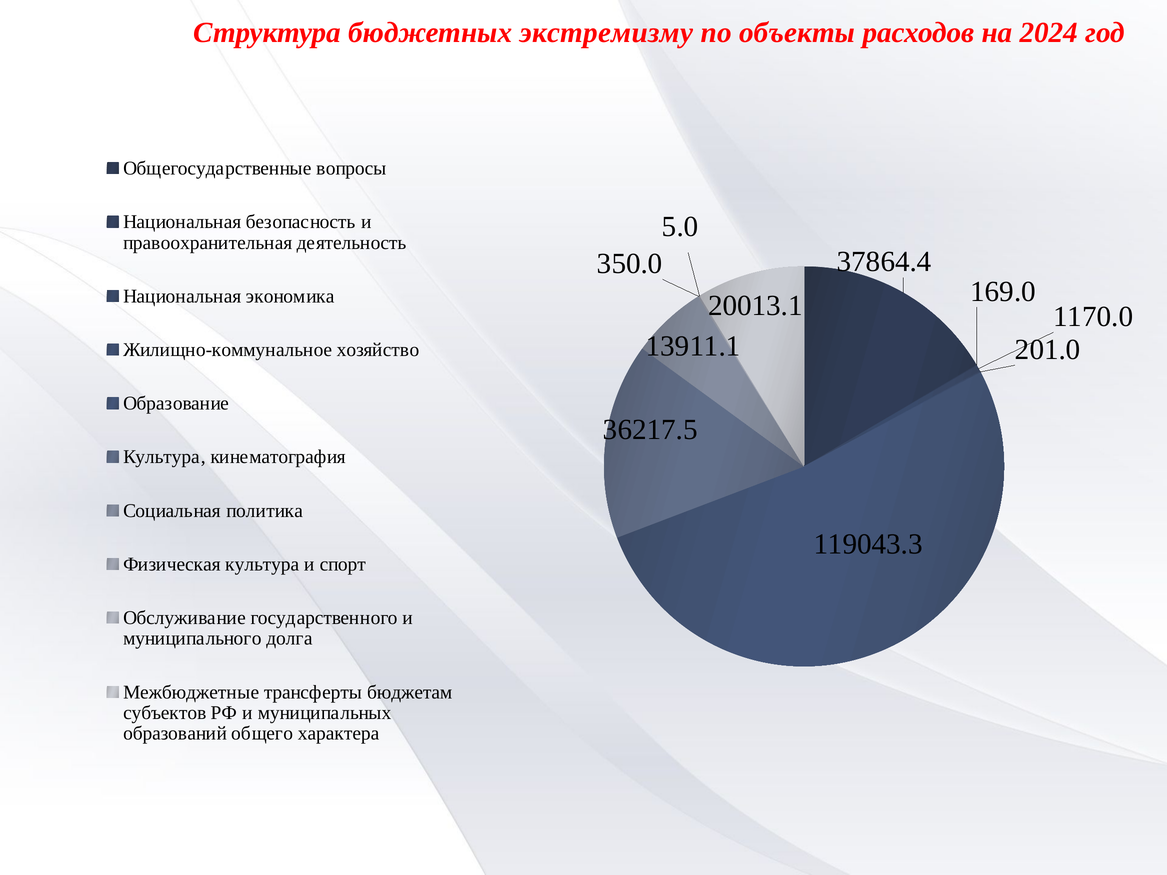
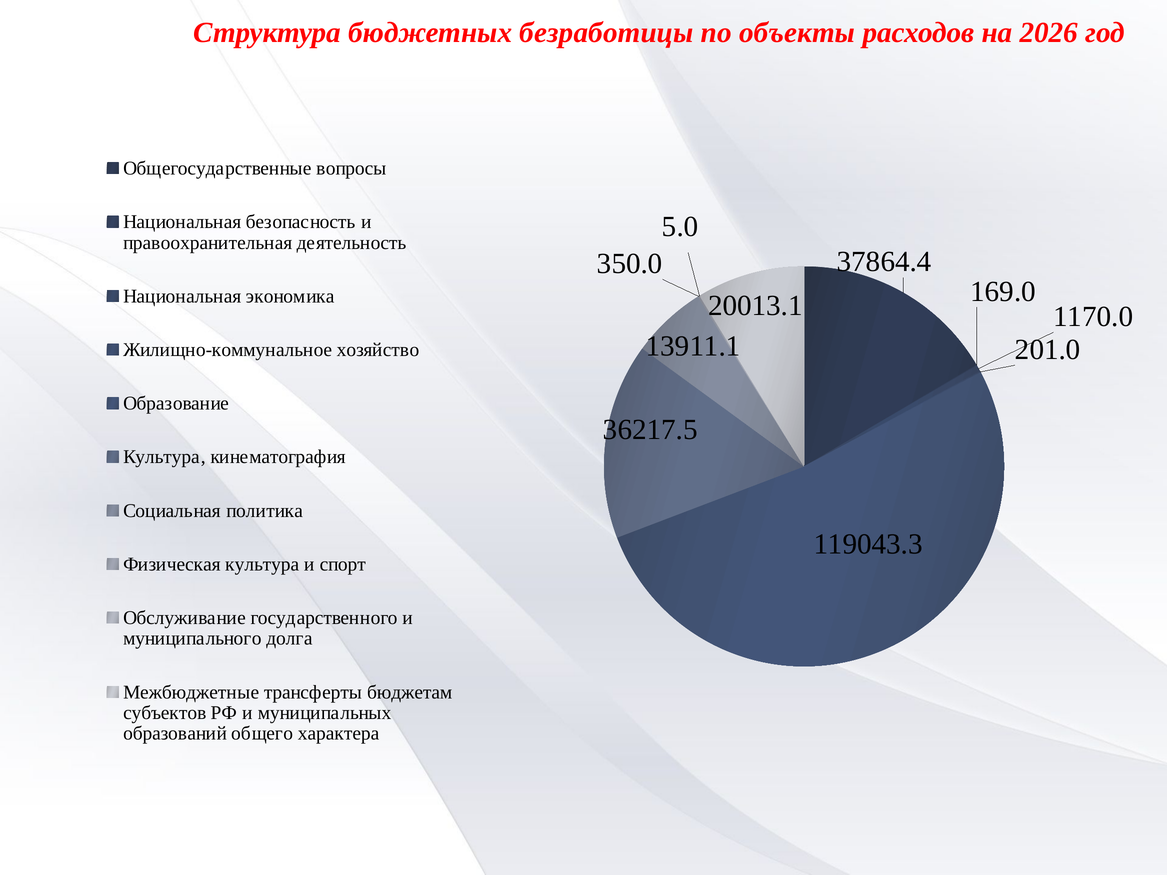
экстремизму: экстремизму -> безработицы (607, 33)
2024: 2024 -> 2026 (1049, 33)
